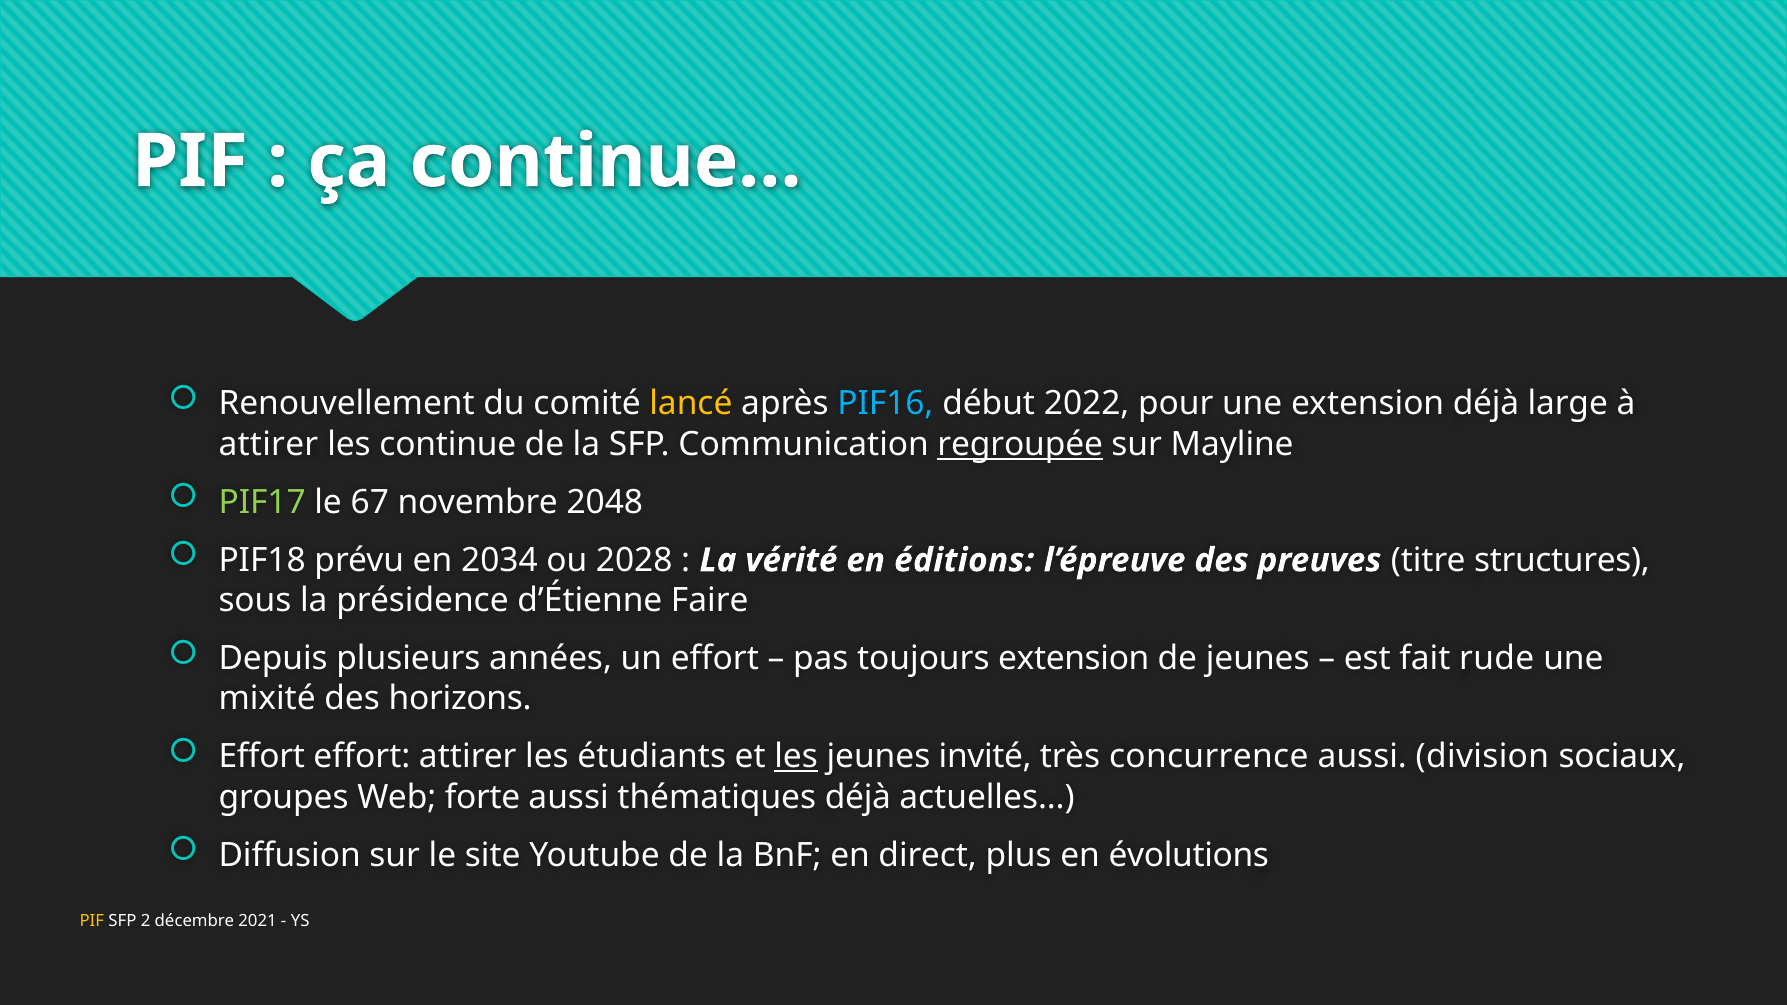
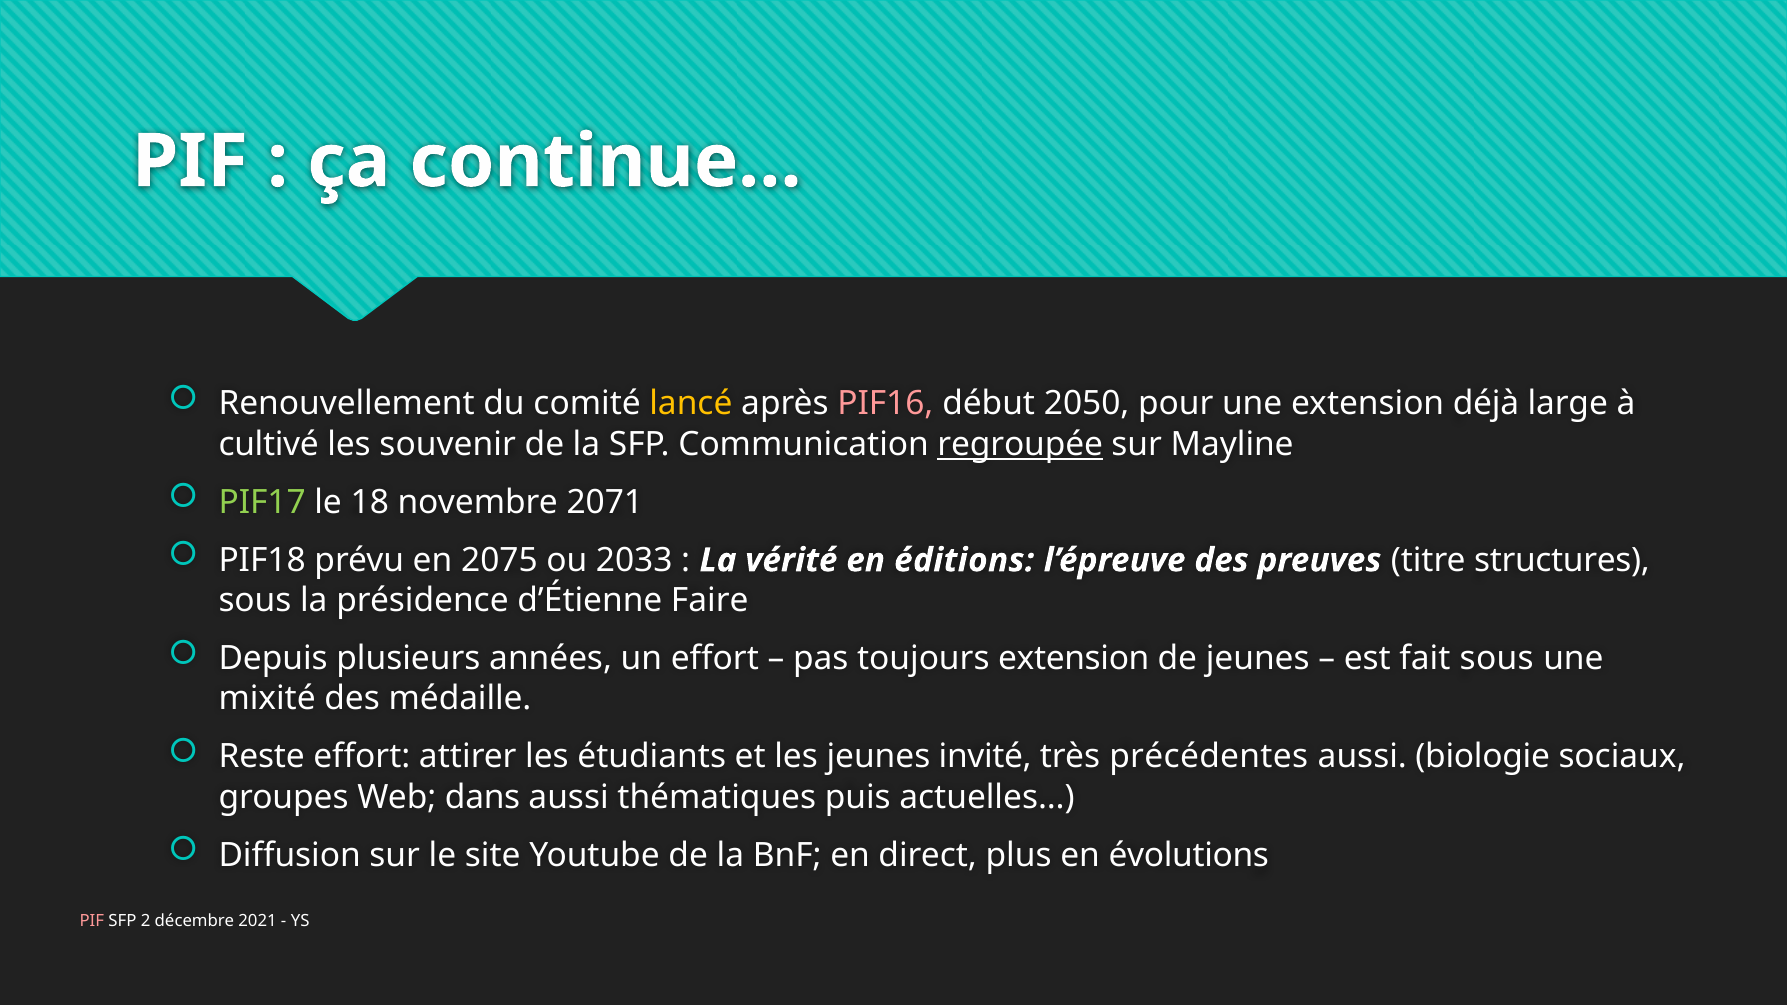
PIF16 colour: light blue -> pink (885, 404)
2022: 2022 -> 2050 (1087, 404)
attirer: attirer -> cultivé (269, 444)
continue: continue -> souvenir (448, 444)
67: 67 -> 18 (370, 502)
2048: 2048 -> 2071 (605, 502)
2034: 2034 -> 2075 (499, 560)
2028: 2028 -> 2033 (634, 560)
fait rude: rude -> sous (1497, 659)
horizons: horizons -> médaille (460, 699)
Effort: Effort -> Reste (262, 757)
les underline: present -> none (796, 757)
concurrence: concurrence -> précédentes (1209, 757)
division: division -> biologie (1483, 757)
forte: forte -> dans (483, 797)
thématiques déjà: déjà -> puis (858, 797)
PIF colour: yellow -> pink (92, 921)
